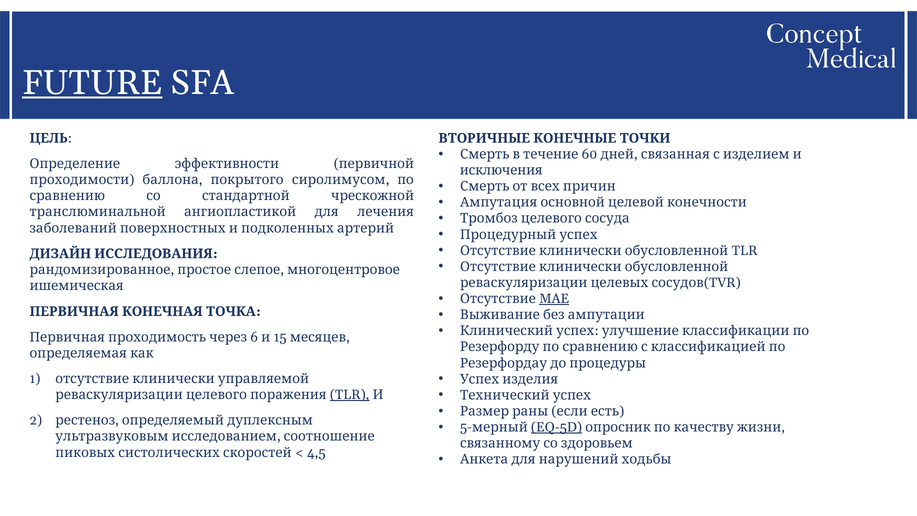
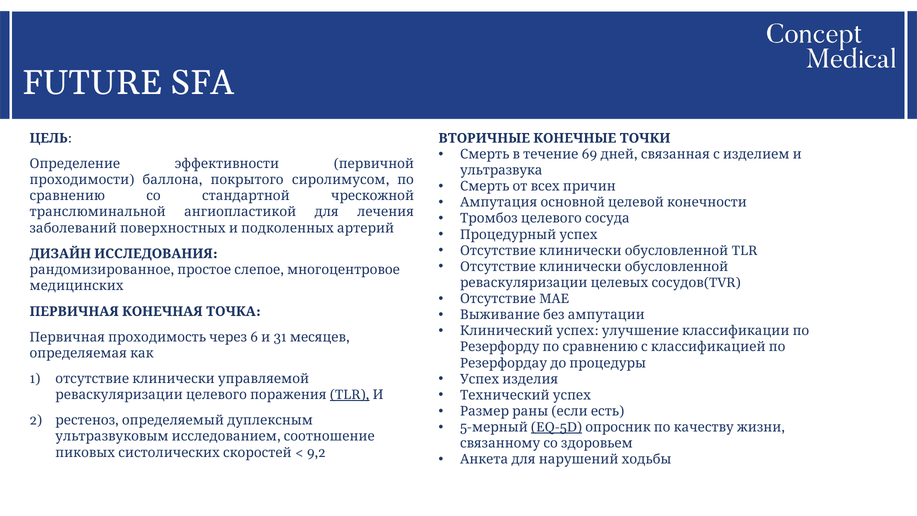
FUTURE underline: present -> none (92, 83)
60: 60 -> 69 (589, 154)
исключения: исключения -> ультразвука (501, 170)
ишемическая: ишемическая -> медицинских (77, 286)
MAE underline: present -> none (554, 299)
15: 15 -> 31 (280, 337)
4,5: 4,5 -> 9,2 (316, 452)
